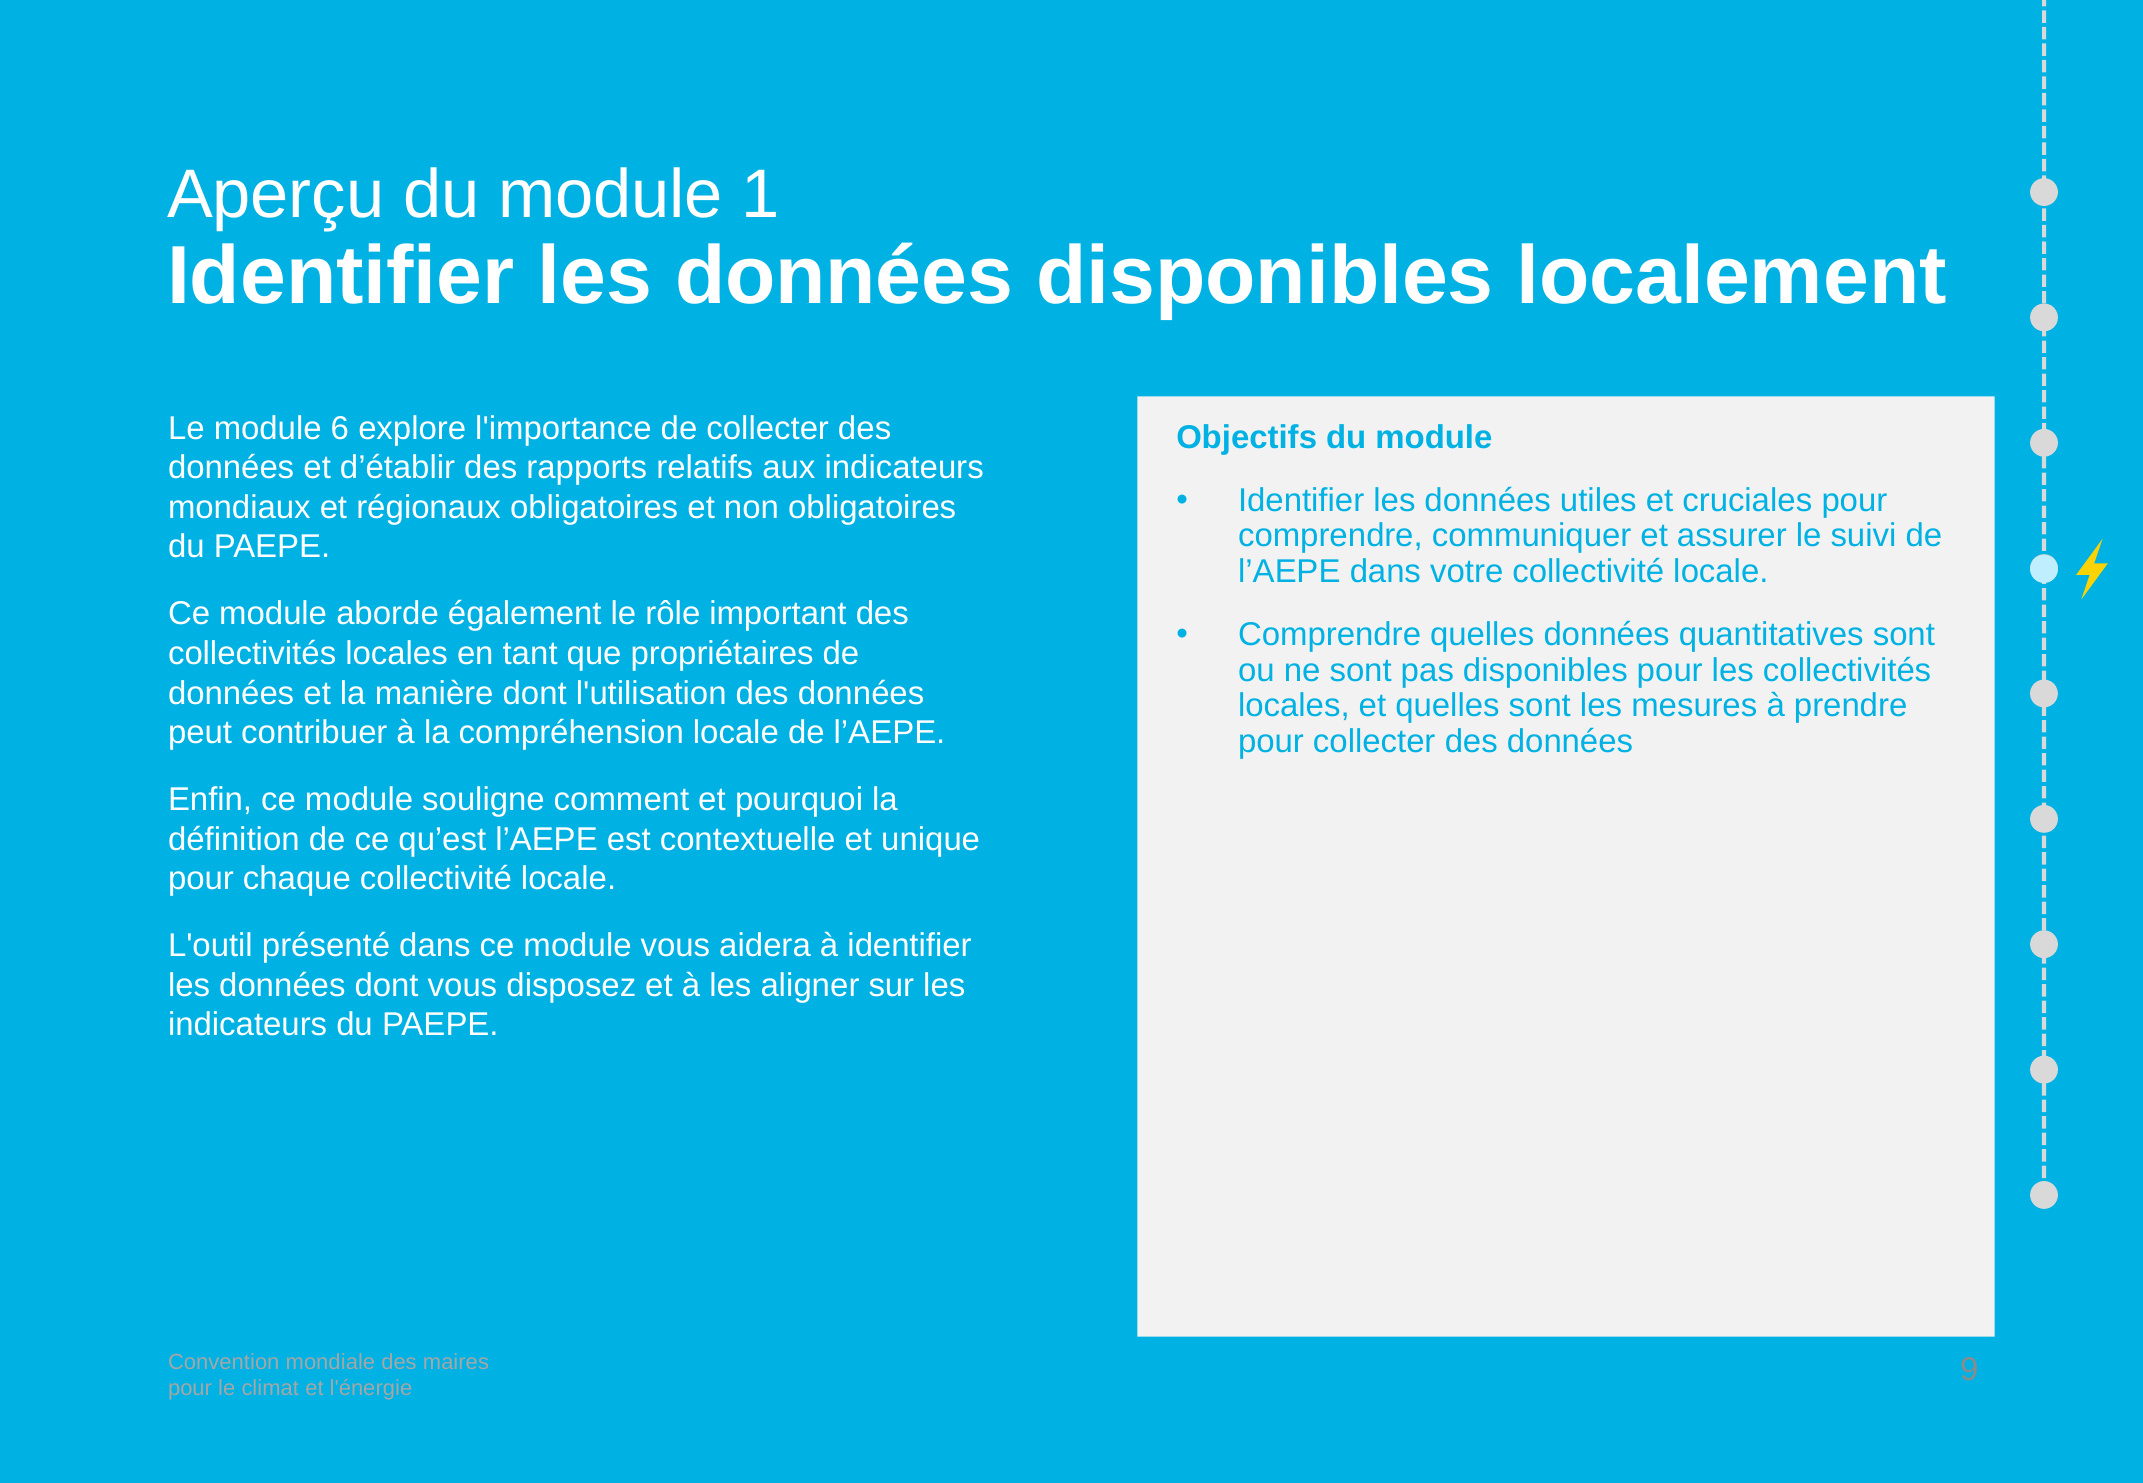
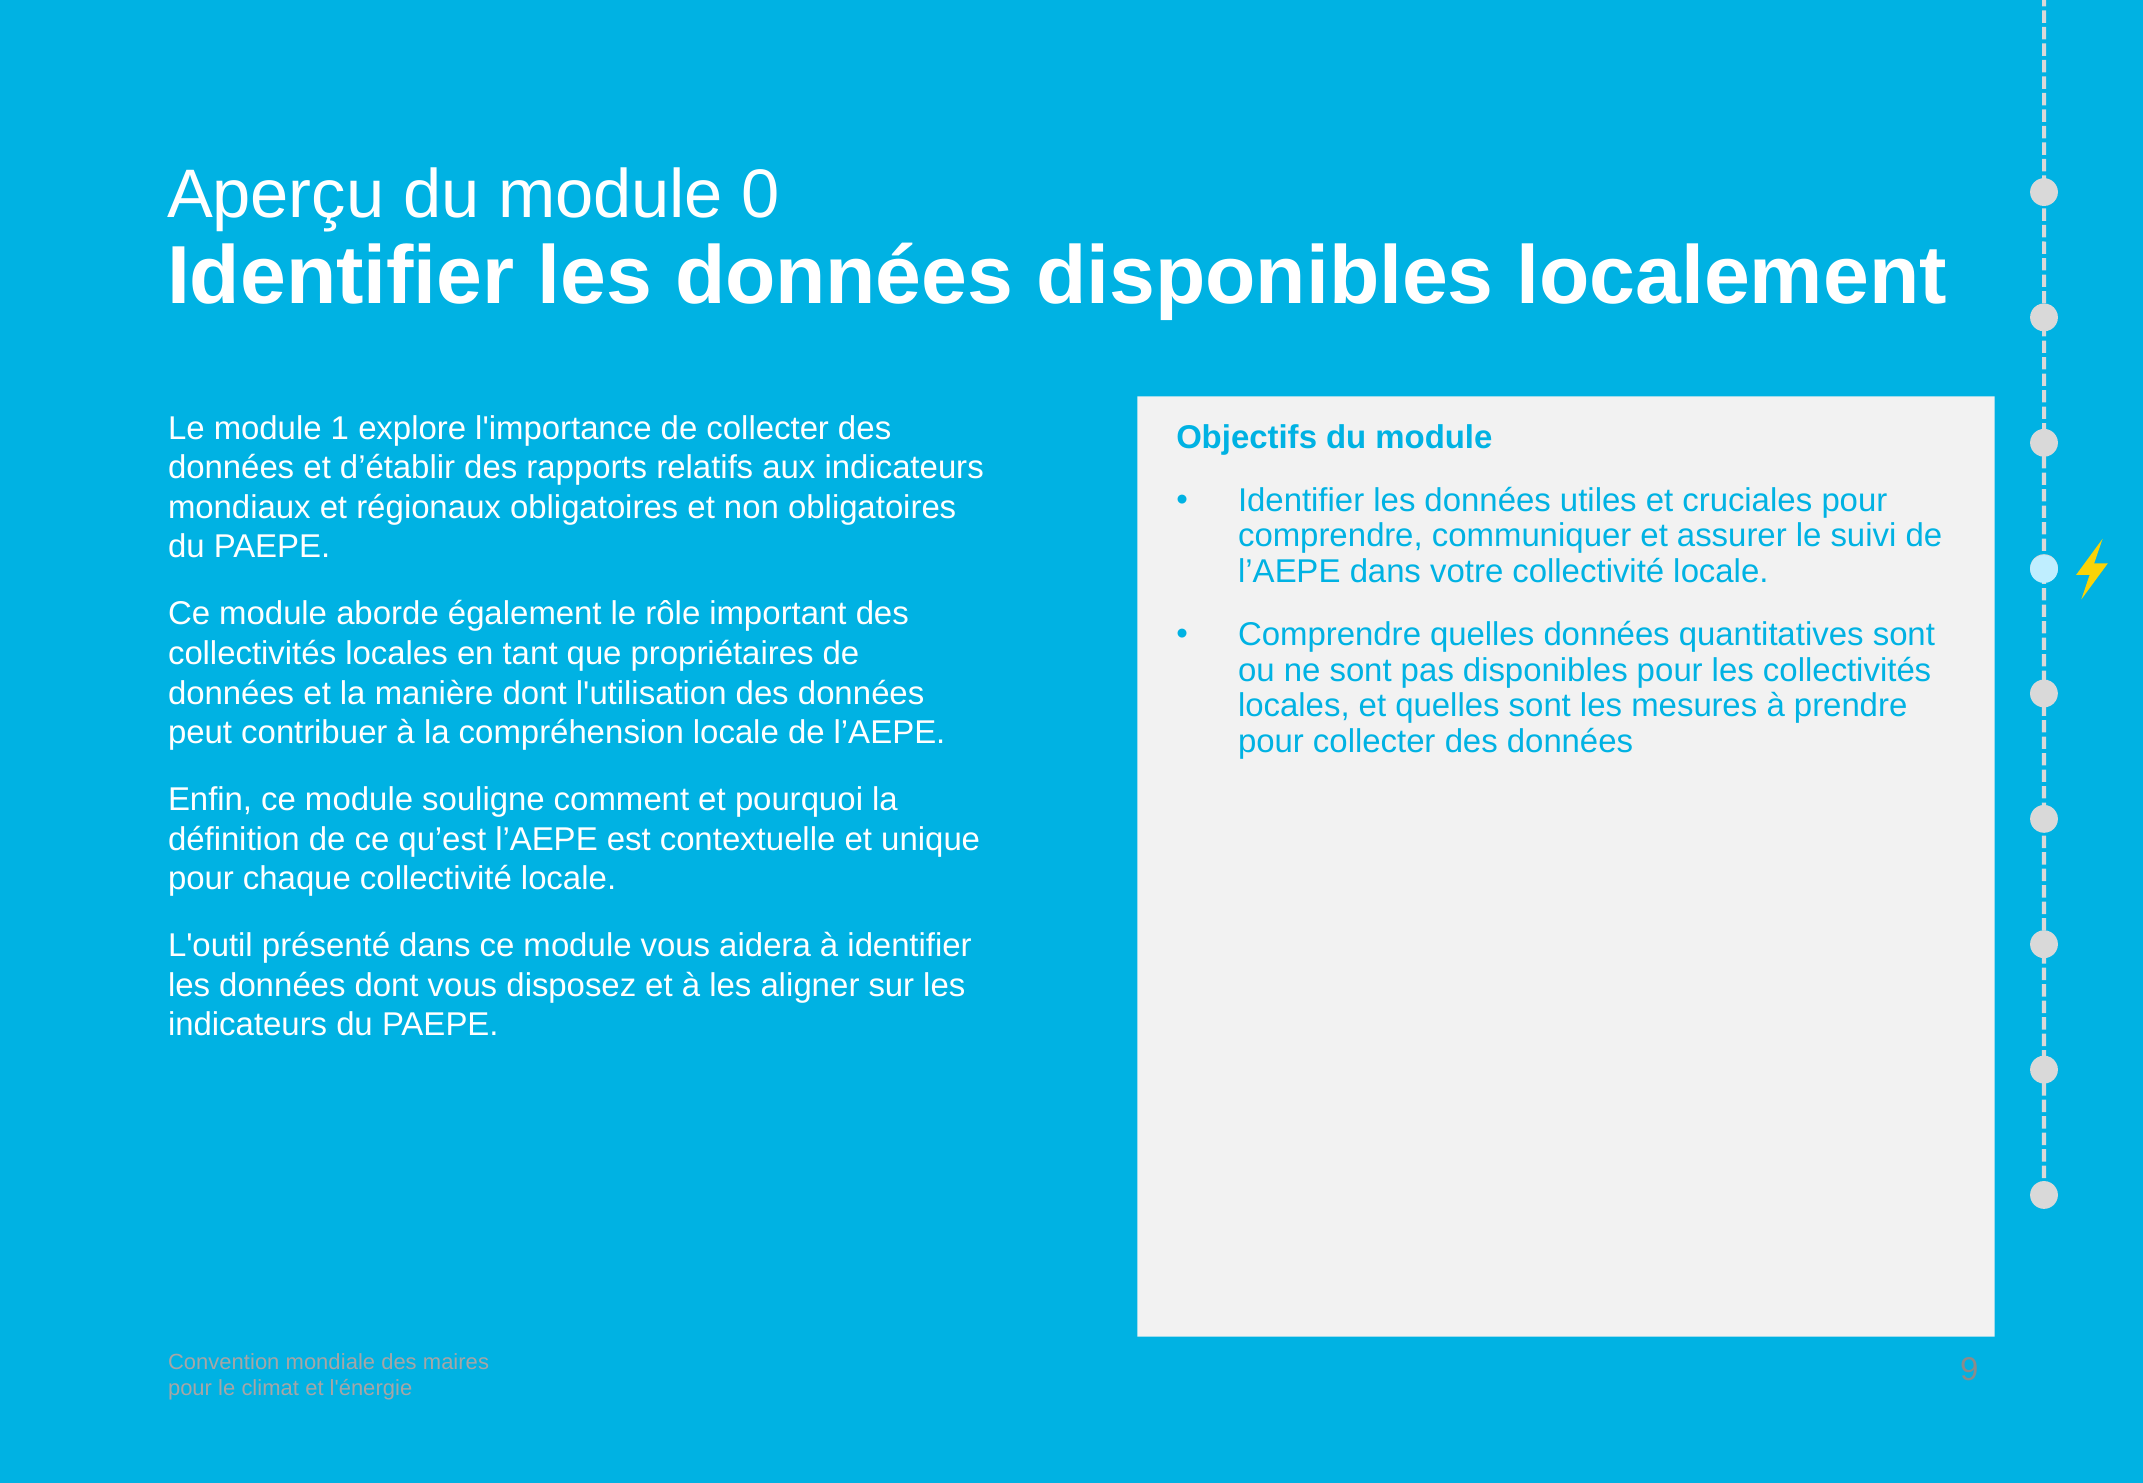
1: 1 -> 0 (761, 195)
6: 6 -> 1 (340, 429)
